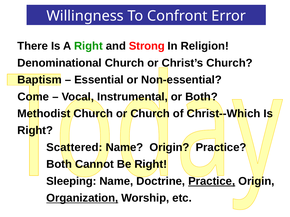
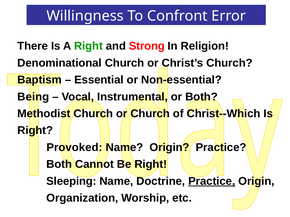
Come: Come -> Being (33, 97)
Scattered: Scattered -> Provoked (74, 148)
Organization underline: present -> none (82, 198)
